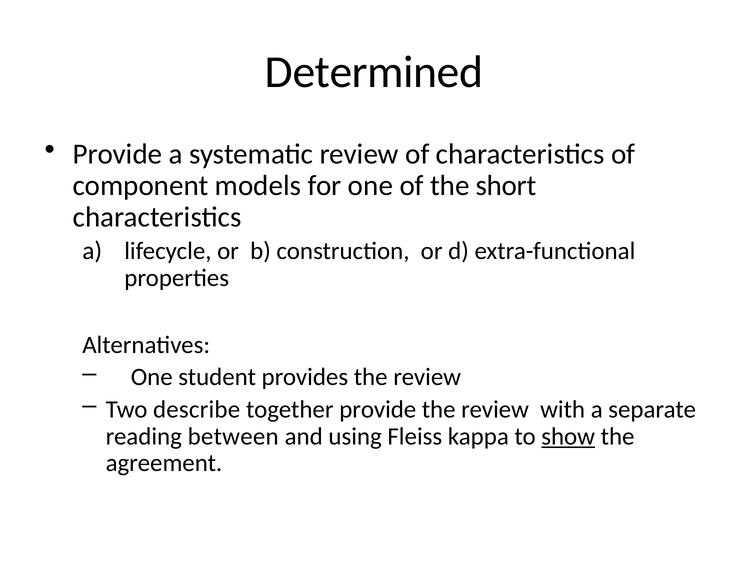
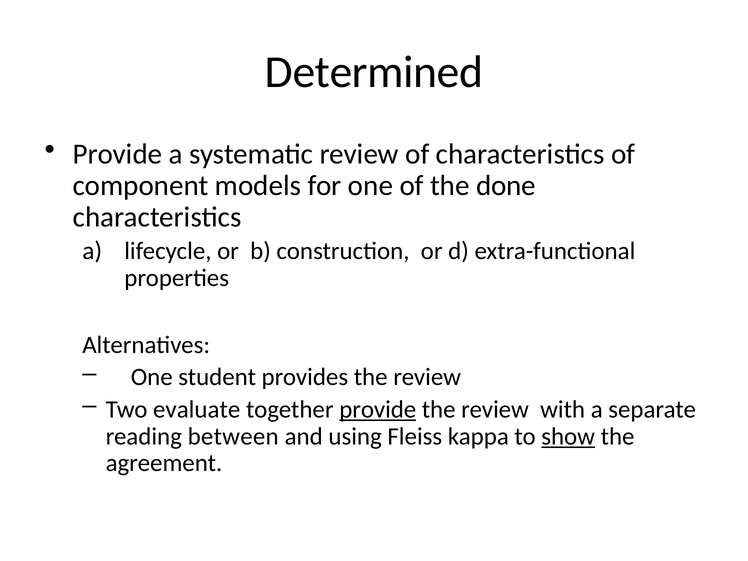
short: short -> done (506, 186)
describe: describe -> evaluate (197, 409)
provide underline: none -> present (378, 409)
